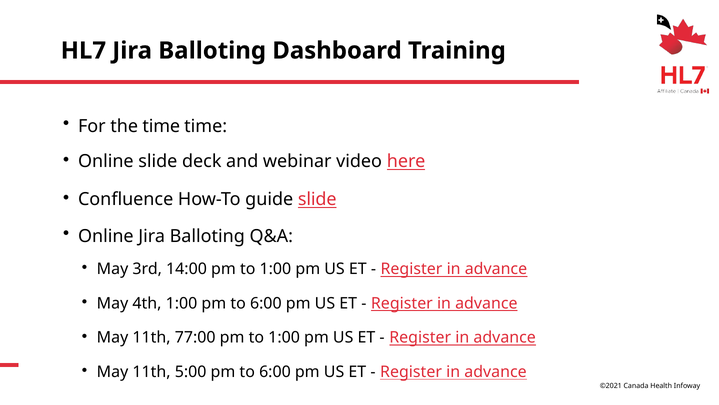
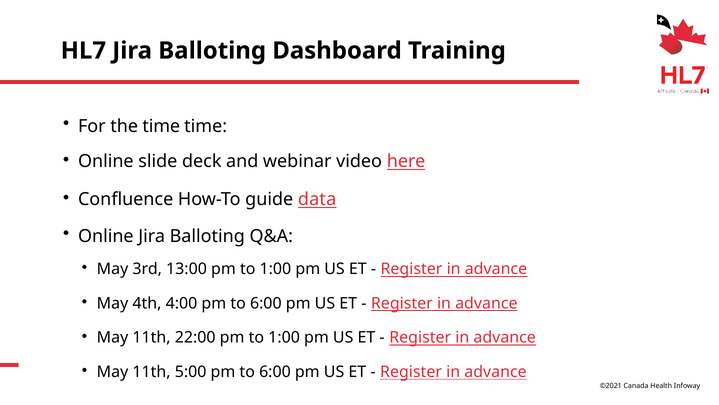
guide slide: slide -> data (317, 199)
14:00: 14:00 -> 13:00 (186, 269)
4th 1:00: 1:00 -> 4:00 (181, 303)
77:00: 77:00 -> 22:00 (195, 337)
